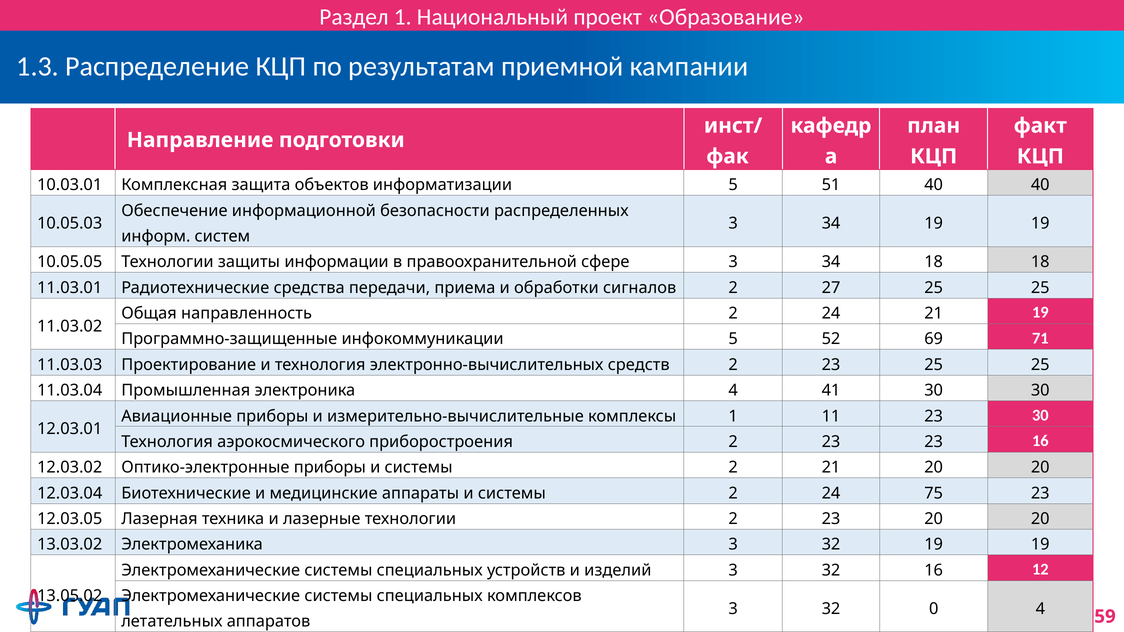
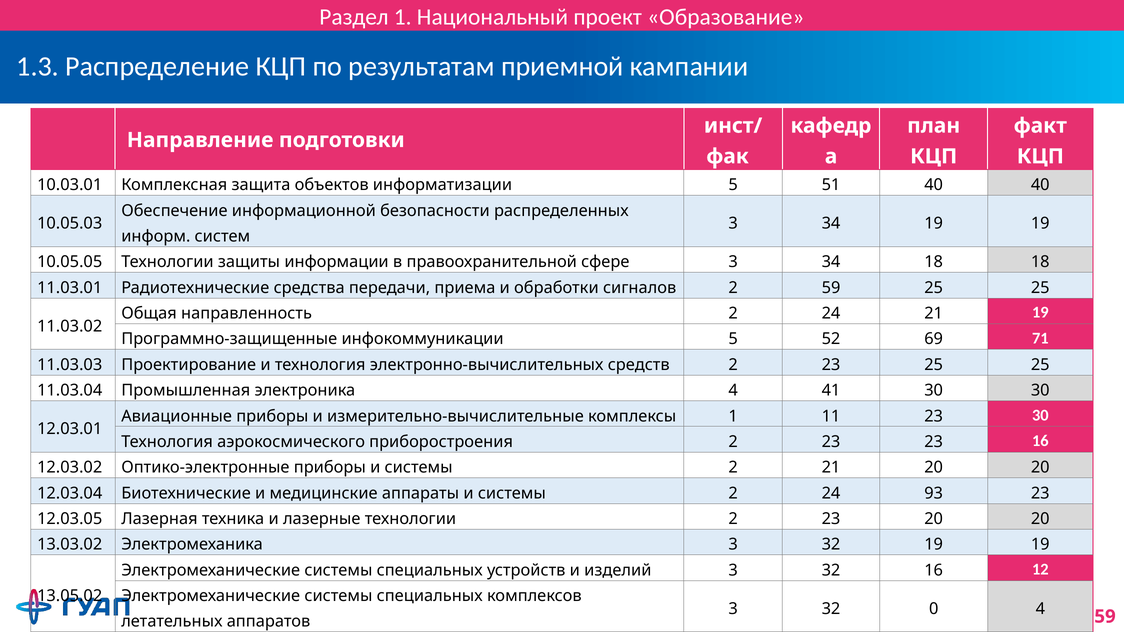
2 27: 27 -> 59 (831, 288)
75: 75 -> 93 (934, 493)
